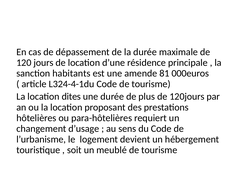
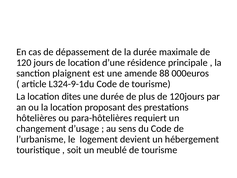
habitants: habitants -> plaignent (71, 73)
81: 81 -> 88 (164, 73)
L324-4-1du: L324-4-1du -> L324-9-1du (72, 84)
